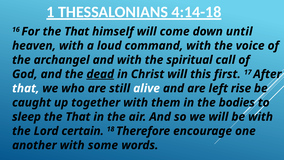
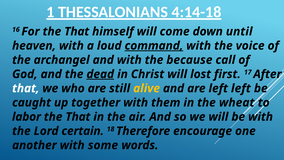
command underline: none -> present (154, 46)
spiritual: spiritual -> because (189, 60)
this: this -> lost (201, 74)
alive colour: white -> yellow (147, 88)
left rise: rise -> left (241, 88)
bodies: bodies -> wheat (237, 102)
sleep: sleep -> labor (26, 117)
